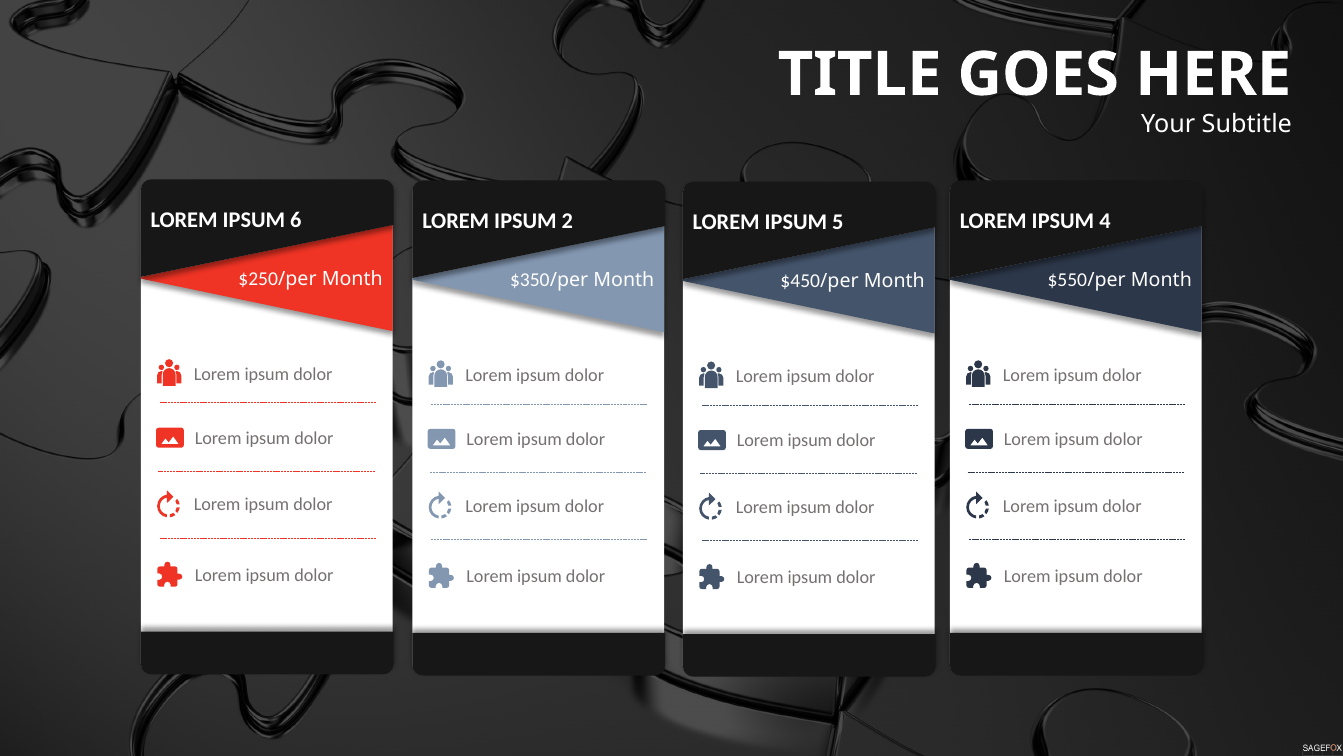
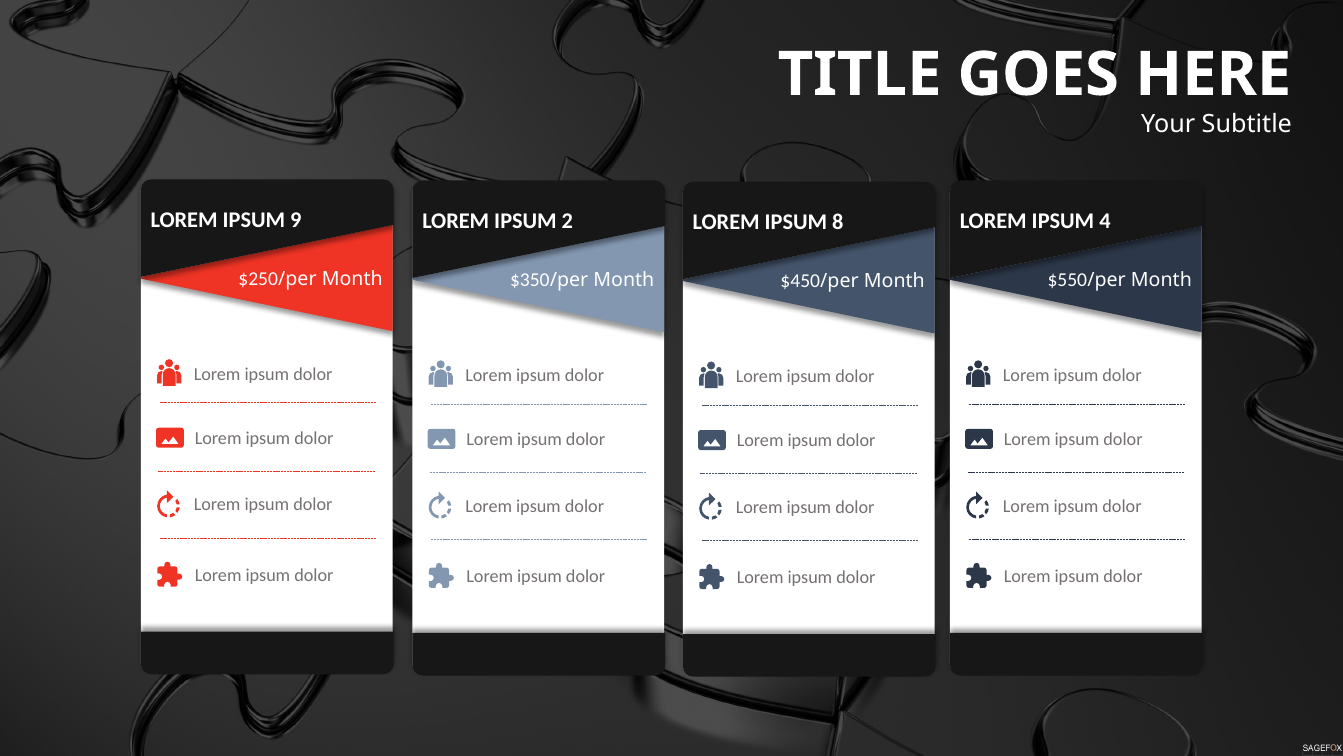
6: 6 -> 9 (296, 220)
5: 5 -> 8 (838, 222)
